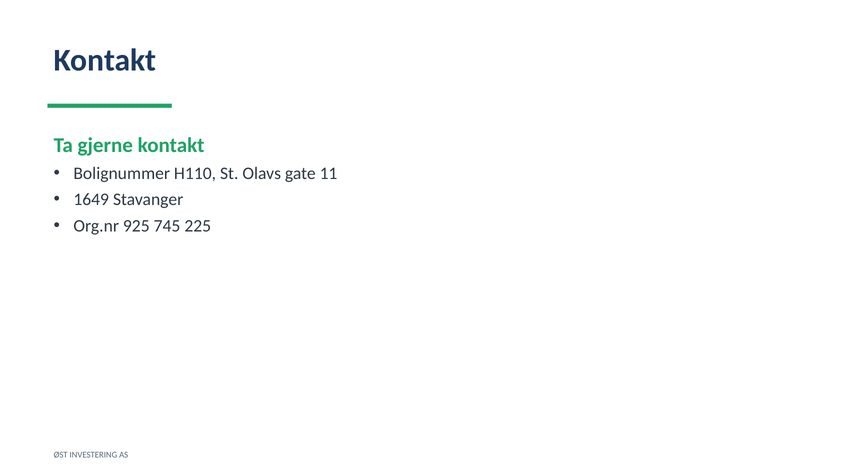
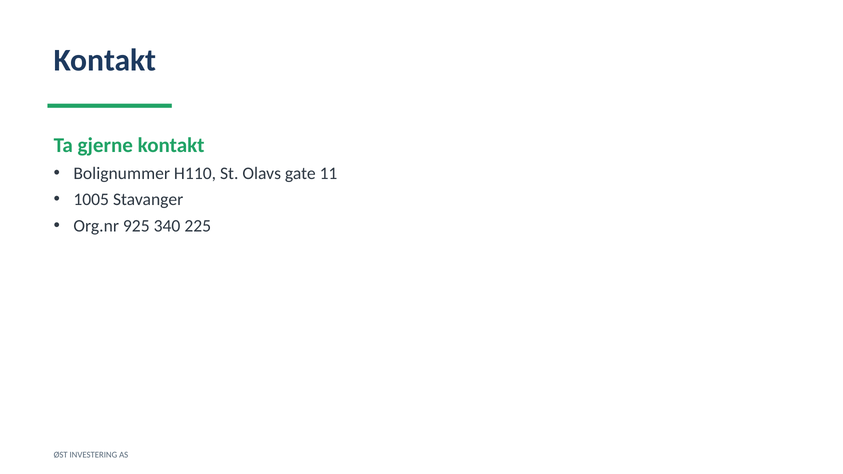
1649: 1649 -> 1005 (91, 200)
745: 745 -> 340 (167, 226)
